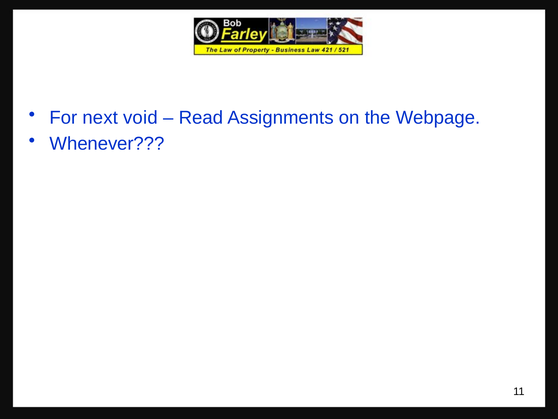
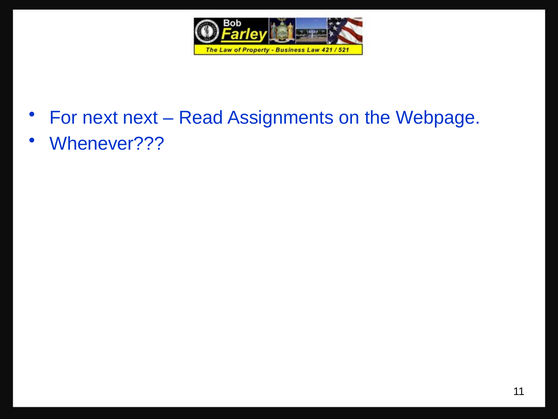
next void: void -> next (141, 118)
